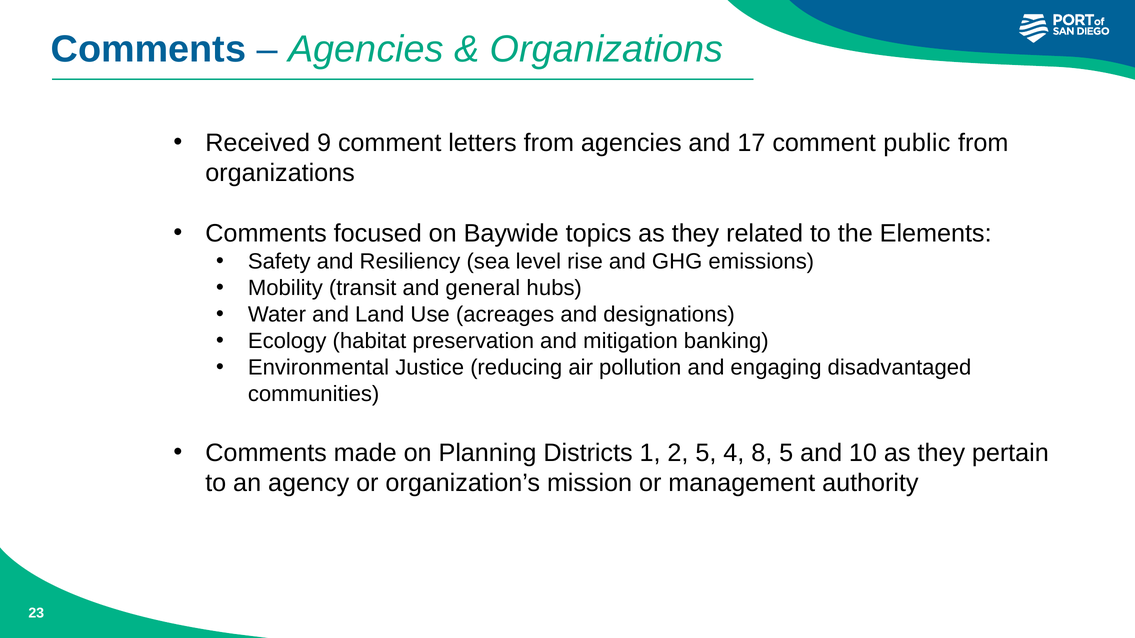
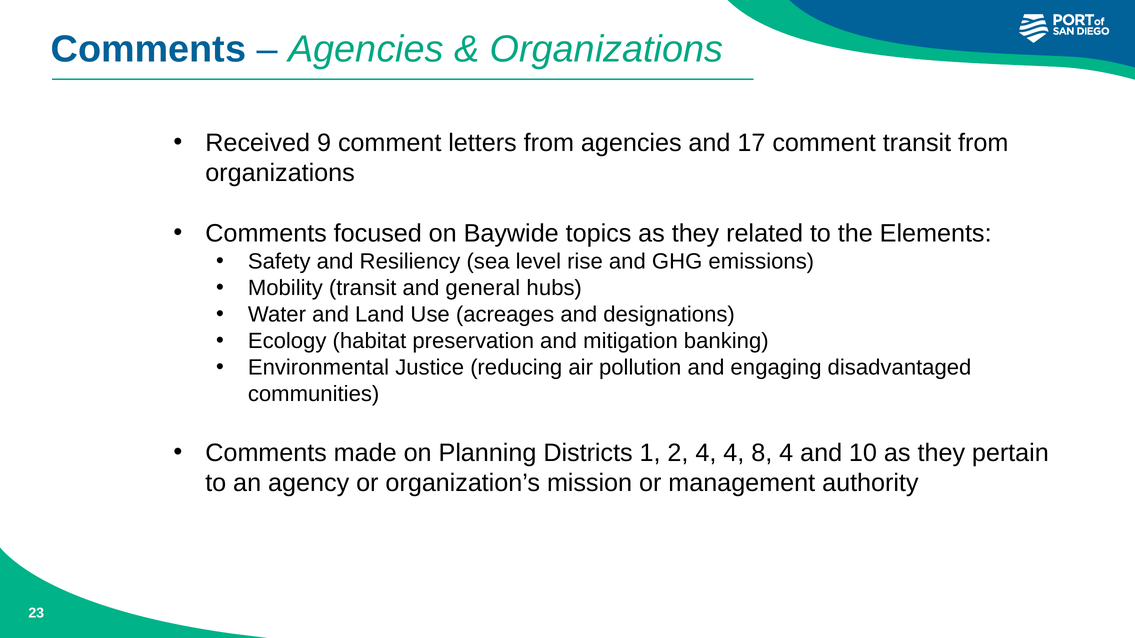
comment public: public -> transit (917, 143)
2 5: 5 -> 4 (706, 453)
8 5: 5 -> 4 (786, 453)
